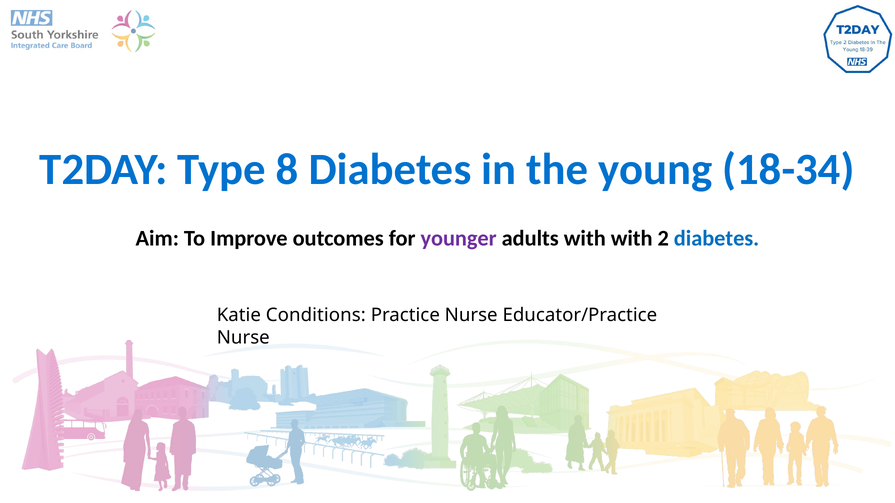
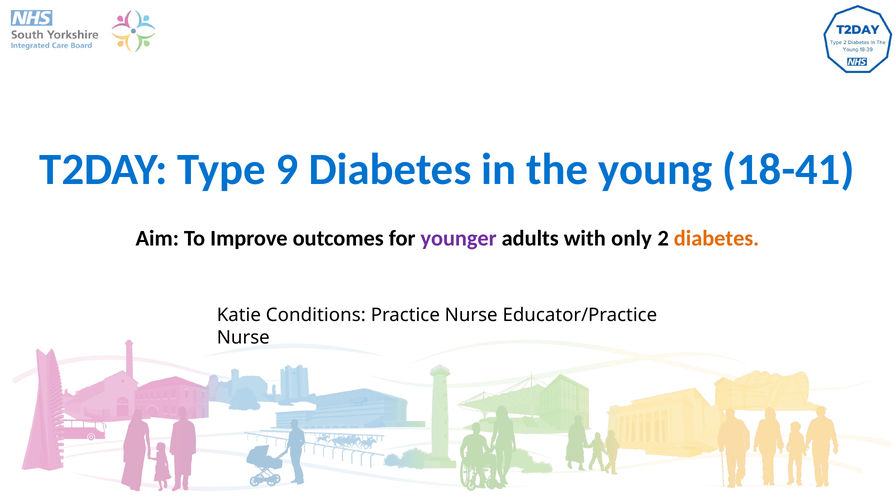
8: 8 -> 9 (287, 170)
18-34: 18-34 -> 18-41 (788, 170)
with with: with -> only (632, 239)
diabetes colour: blue -> orange (717, 239)
